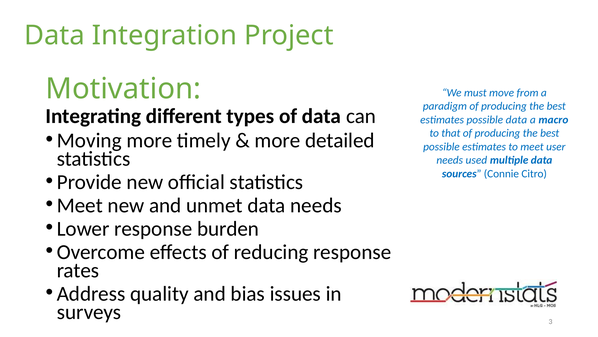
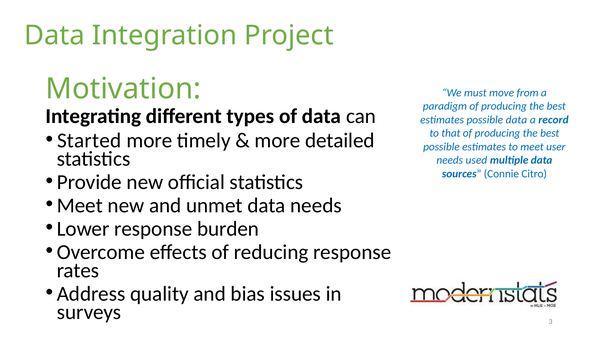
macro: macro -> record (553, 120)
Moving: Moving -> Started (89, 140)
